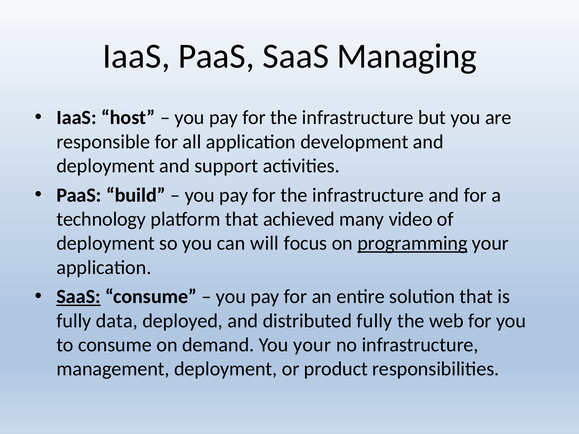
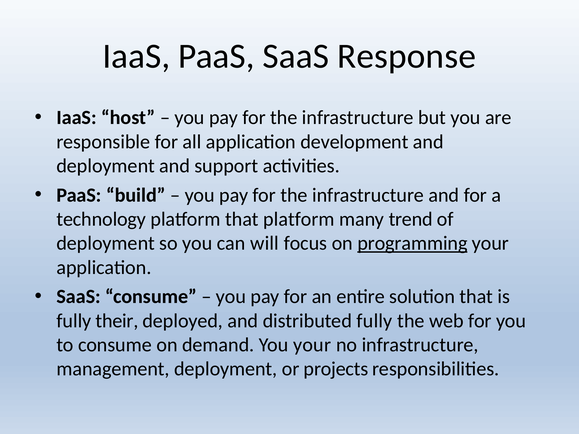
Managing: Managing -> Response (406, 56)
that achieved: achieved -> platform (299, 219)
video: video -> trend (411, 219)
SaaS underline: present -> none (79, 297)
data: data -> their (117, 321)
product: product -> projects (336, 369)
